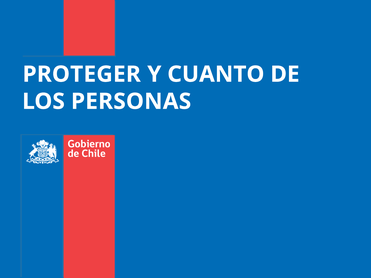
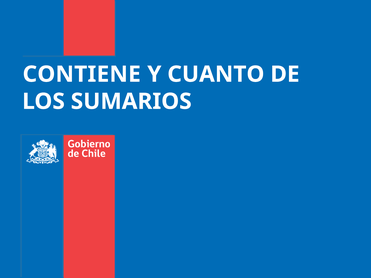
PROTEGER: PROTEGER -> CONTIENE (82, 74)
PERSONAS: PERSONAS -> SUMARIOS (131, 102)
